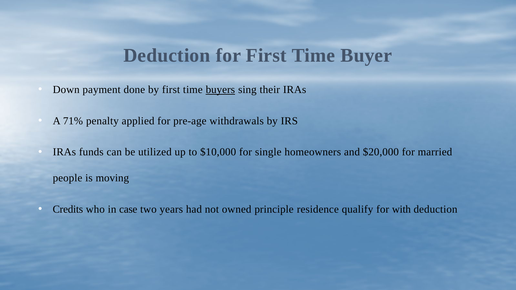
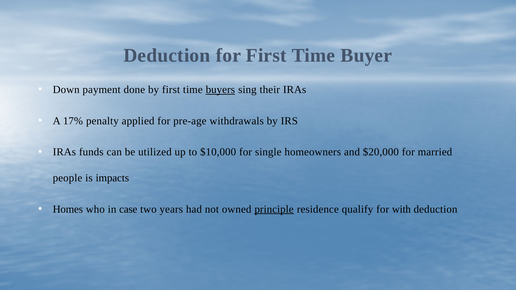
71%: 71% -> 17% (73, 121)
moving: moving -> impacts (112, 178)
Credits: Credits -> Homes (68, 209)
principle underline: none -> present (274, 209)
